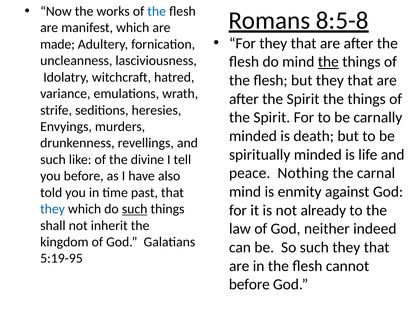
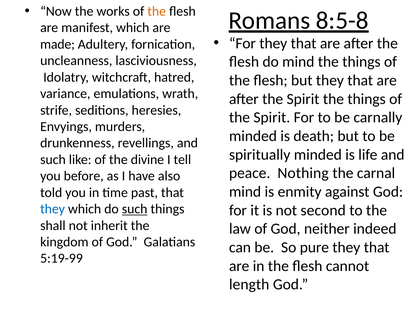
the colour: blue -> orange (157, 11)
the underline: present -> none (328, 62)
already: already -> second (323, 210)
So such: such -> pure (314, 247)
5:19-95: 5:19-95 -> 5:19-99 (61, 258)
before: before -> length (249, 285)
